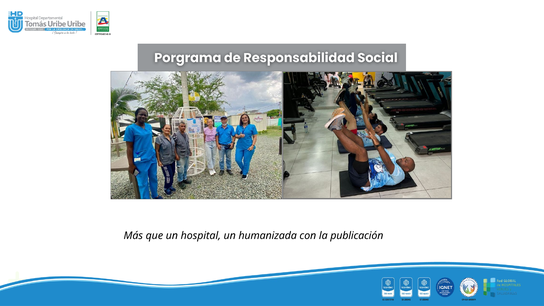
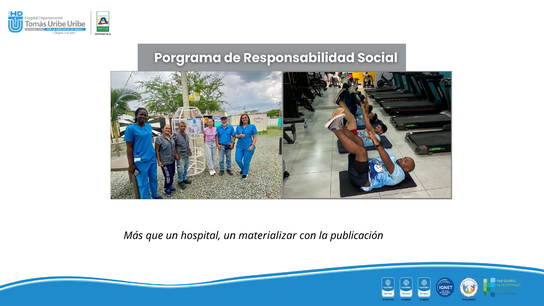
humanizada: humanizada -> materializar (268, 236)
